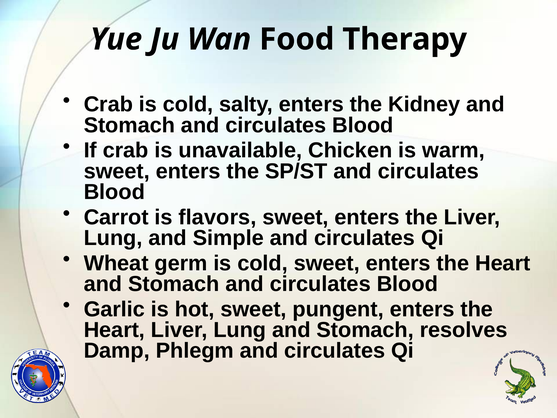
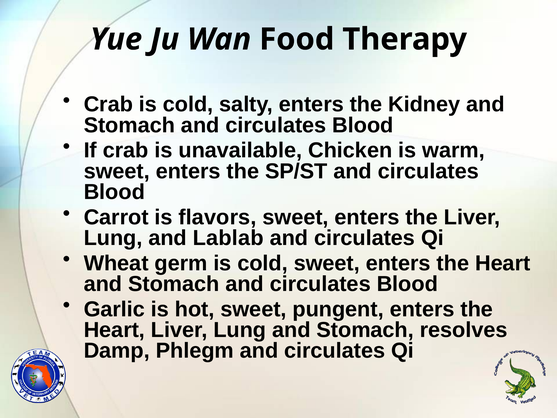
Simple: Simple -> Lablab (228, 238)
